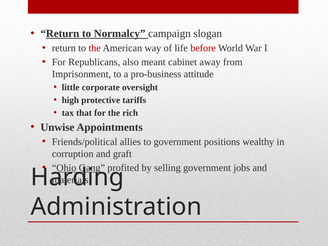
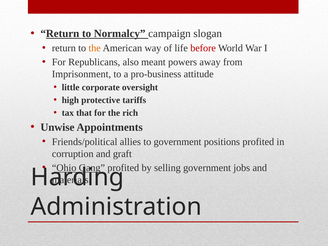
the colour: red -> orange (95, 48)
cabinet: cabinet -> powers (183, 62)
positions wealthy: wealthy -> profited (258, 142)
